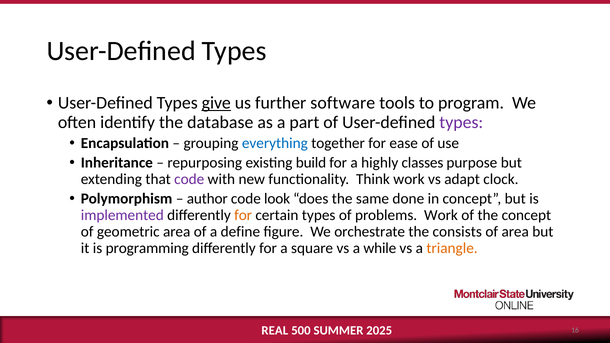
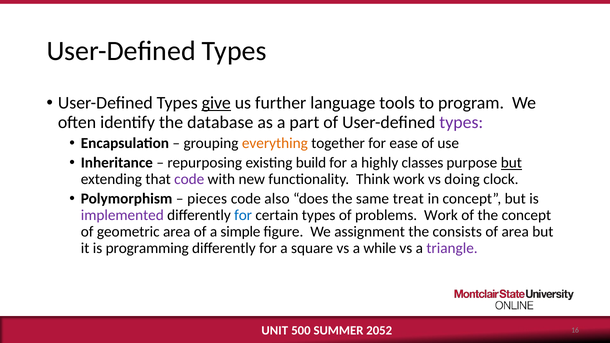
software: software -> language (343, 103)
everything colour: blue -> orange (275, 143)
but underline: none -> present (511, 163)
adapt: adapt -> doing (462, 179)
author: author -> pieces (207, 199)
look: look -> also (277, 199)
done: done -> treat (408, 199)
for colour: orange -> blue (243, 216)
define: define -> simple (240, 232)
orchestrate: orchestrate -> assignment (370, 232)
triangle colour: orange -> purple (452, 248)
REAL: REAL -> UNIT (275, 331)
2025: 2025 -> 2052 (379, 331)
